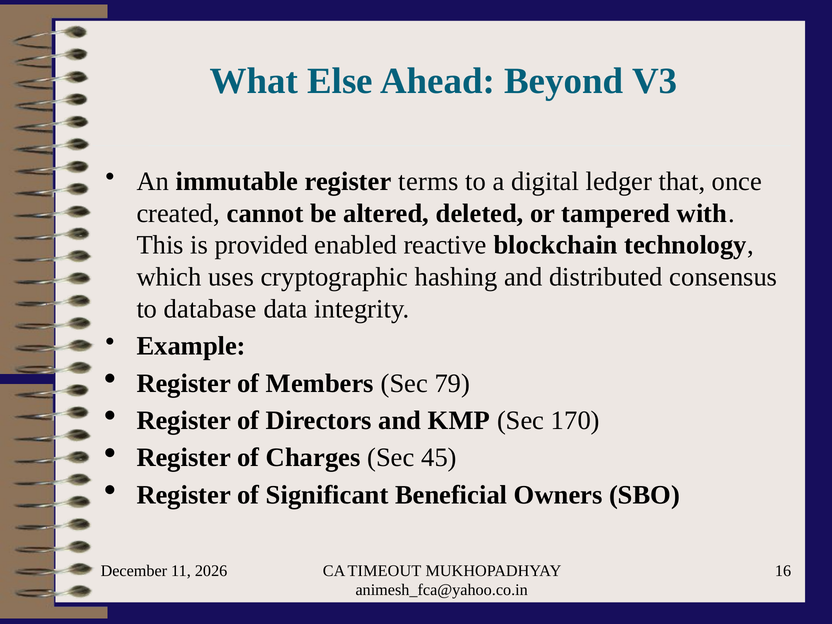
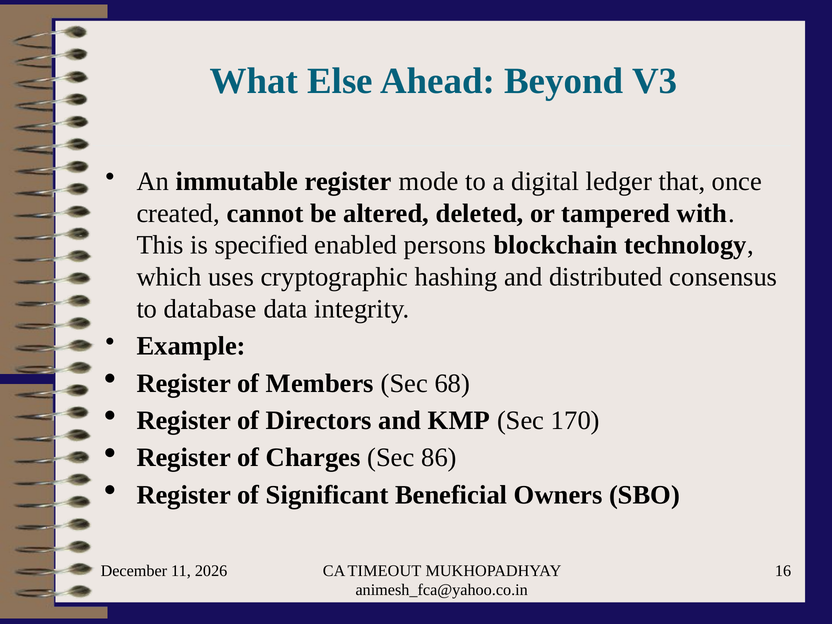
terms: terms -> mode (428, 181)
provided: provided -> specified (261, 245)
reactive: reactive -> persons (445, 245)
79: 79 -> 68 (452, 383)
45: 45 -> 86 (439, 458)
